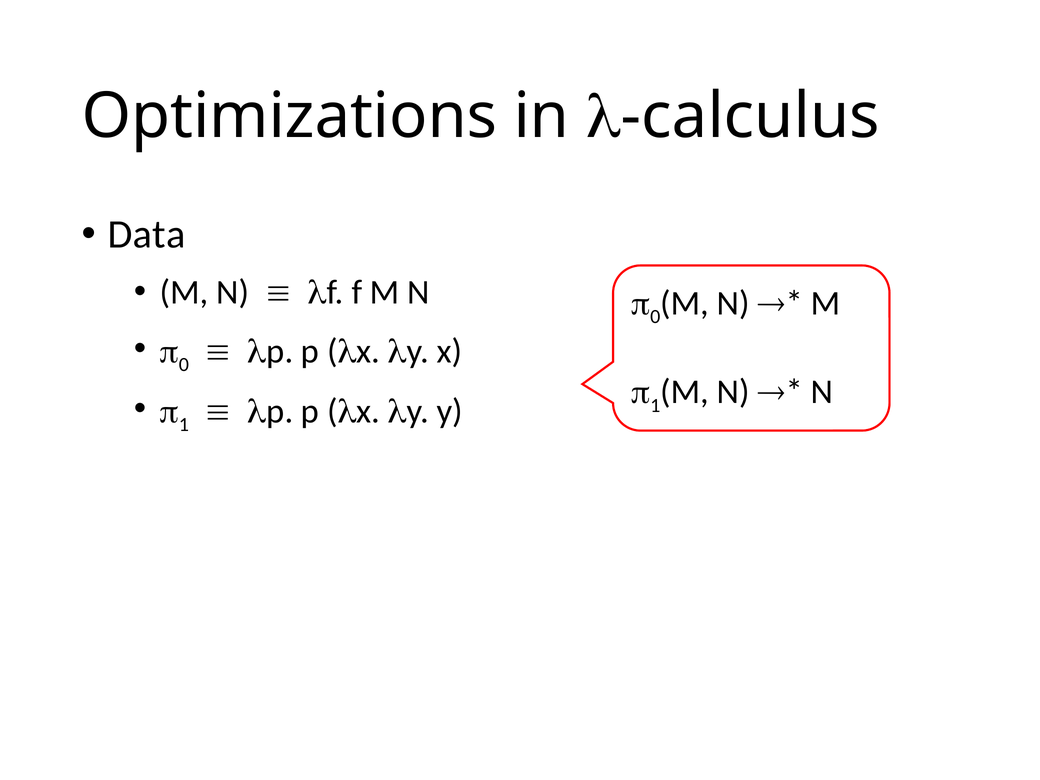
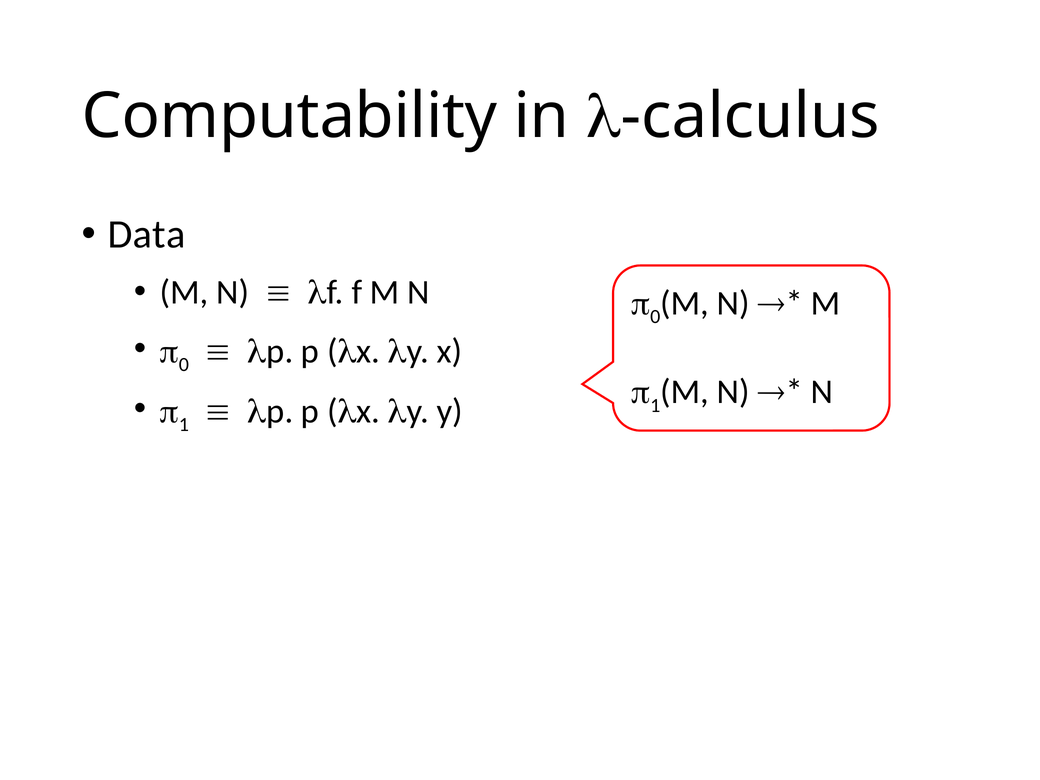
Optimizations: Optimizations -> Computability (290, 116)
